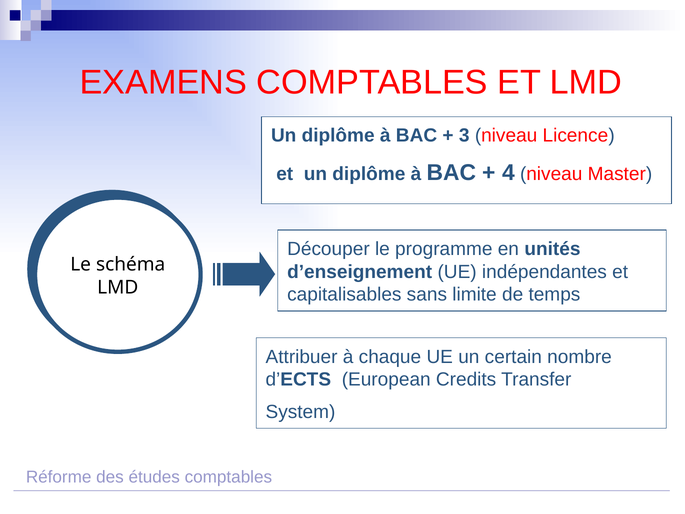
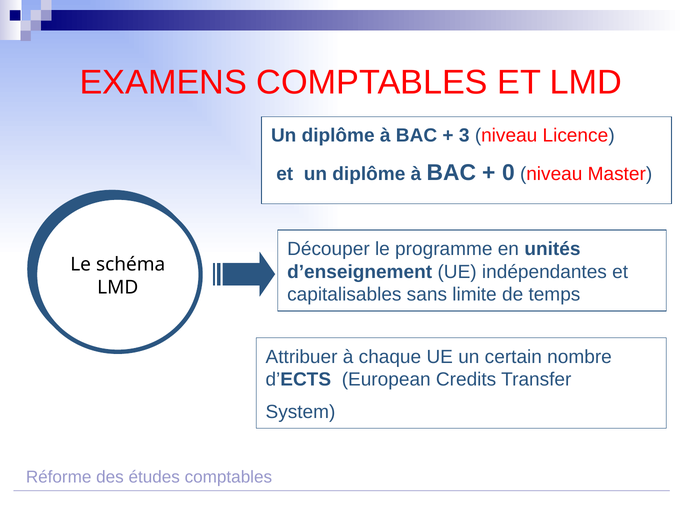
4: 4 -> 0 (508, 172)
